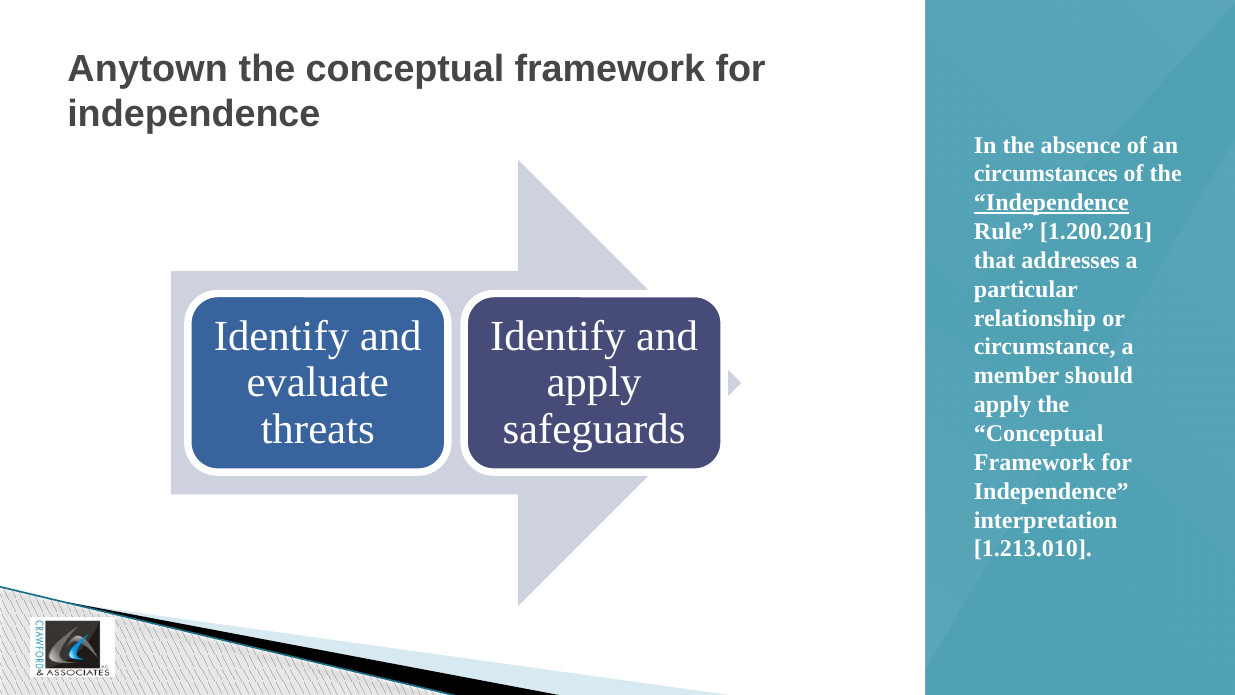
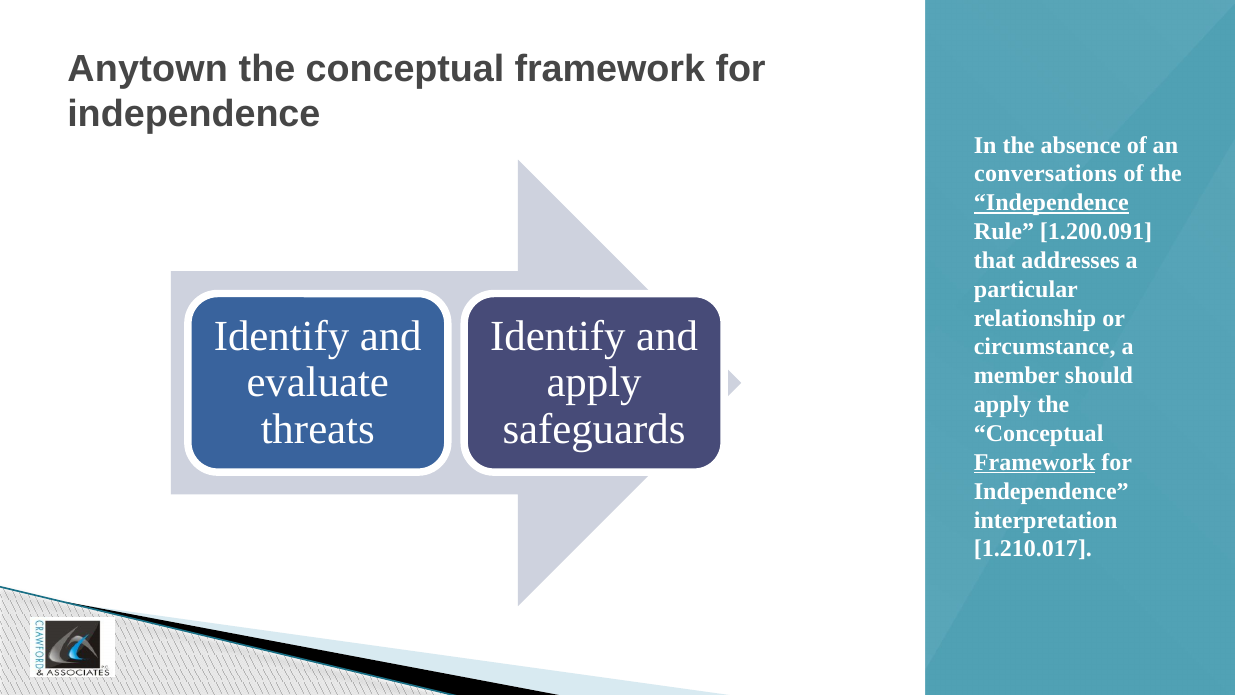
circumstances: circumstances -> conversations (1046, 174)
1.200.201: 1.200.201 -> 1.200.091 (1096, 232)
Framework underline: none -> present (1035, 462)
1.213.010: 1.213.010 -> 1.210.017 (1033, 549)
